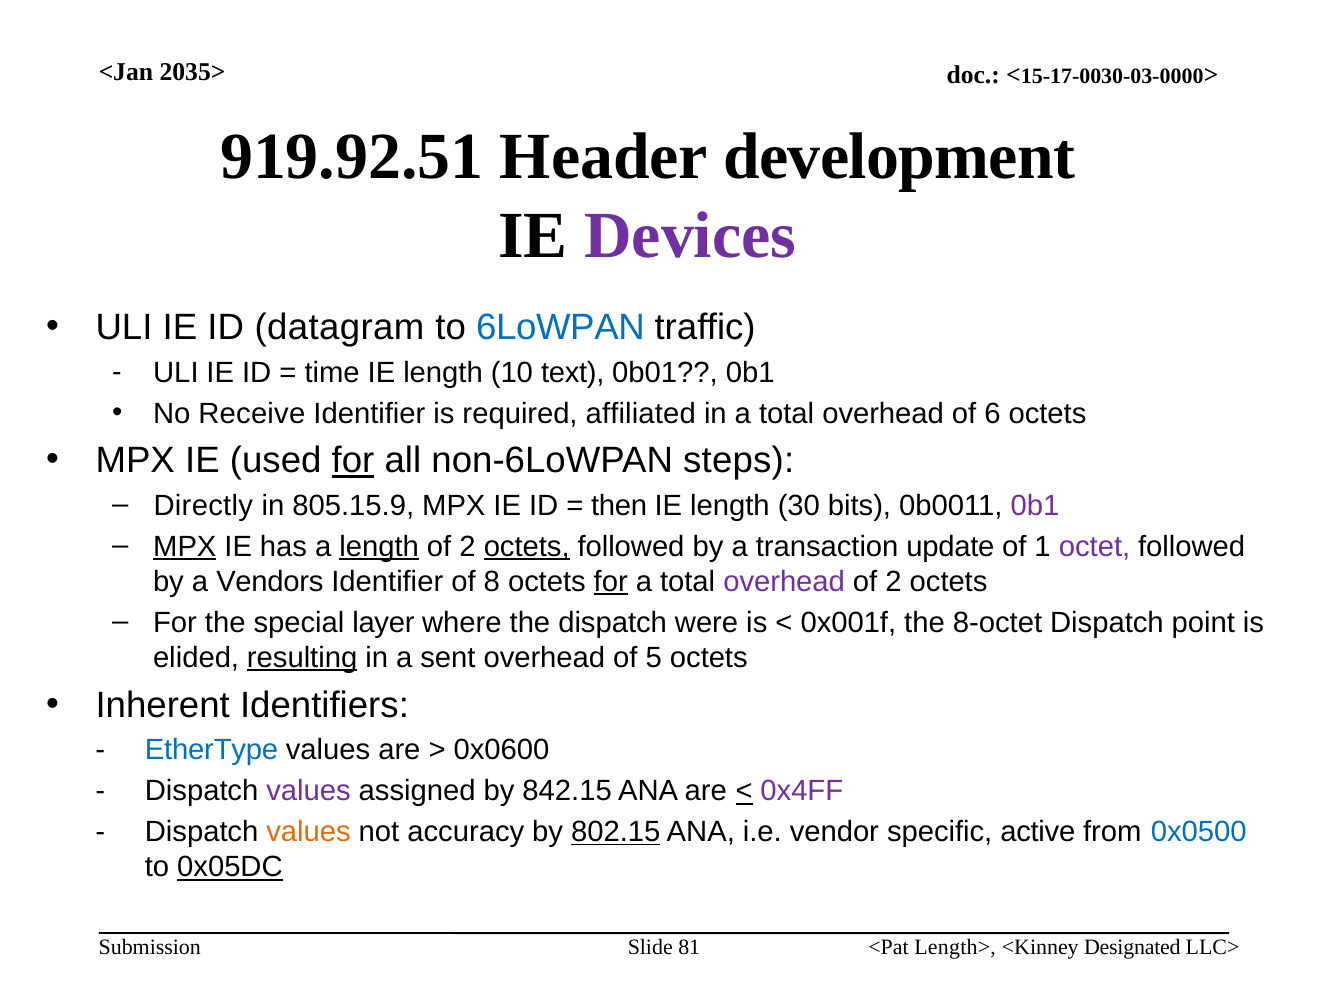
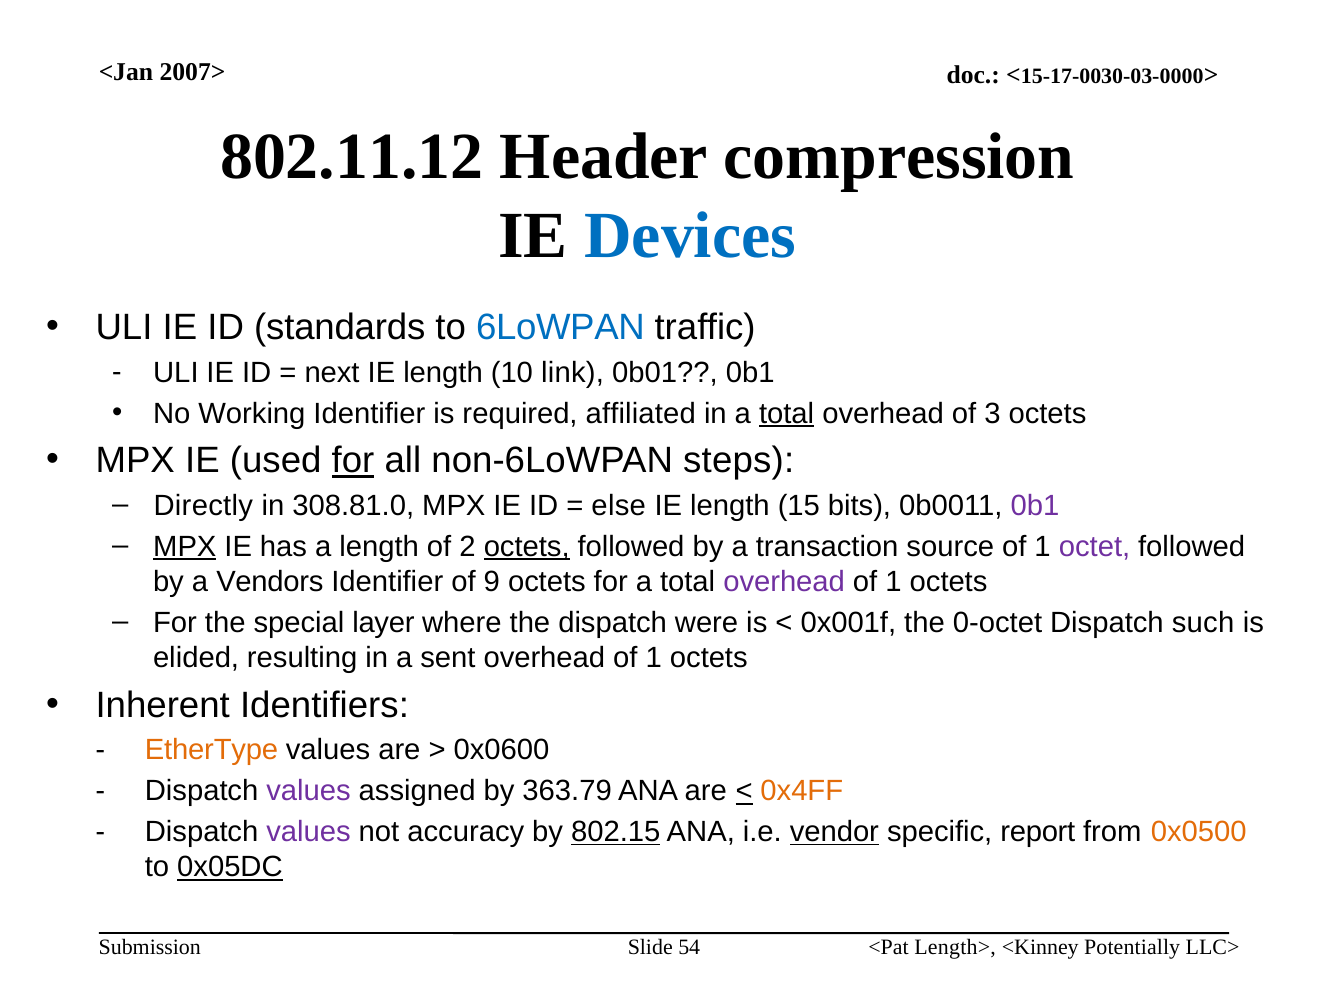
2035>: 2035> -> 2007> (192, 72)
919.92.51: 919.92.51 -> 802.11.12 (352, 157)
development: development -> compression (899, 157)
Devices colour: purple -> blue (690, 236)
datagram: datagram -> standards (340, 327)
time: time -> next (332, 372)
text: text -> link (573, 372)
Receive: Receive -> Working (252, 413)
total underline: none -> present (787, 413)
6: 6 -> 3 (993, 413)
805.15.9: 805.15.9 -> 308.81.0 (353, 505)
then: then -> else (619, 505)
30: 30 -> 15 (799, 505)
length underline: present -> none (379, 546)
update: update -> source (950, 546)
8: 8 -> 9 (492, 582)
for underline: present -> none (611, 582)
2: 2 -> 1 (894, 582)
8-octet: 8-octet -> 0-octet (998, 623)
point: point -> such (1203, 623)
resulting underline: present -> none (302, 658)
5: 5 -> 1 (654, 658)
EtherType colour: blue -> orange (212, 750)
842.15: 842.15 -> 363.79 (567, 791)
0x4FF colour: purple -> orange (802, 791)
values colour: orange -> purple (309, 832)
vendor underline: none -> present (834, 832)
active: active -> report (1038, 832)
0x0500 colour: blue -> orange (1199, 832)
81: 81 -> 54 (689, 947)
Designated: Designated -> Potentially (1132, 947)
